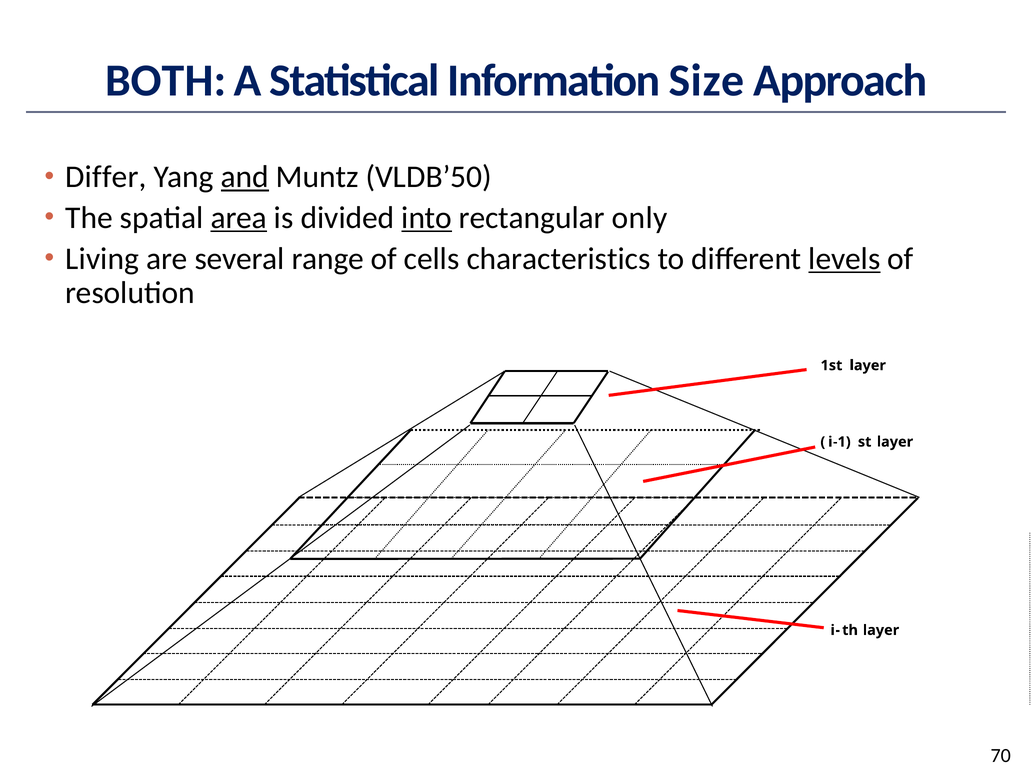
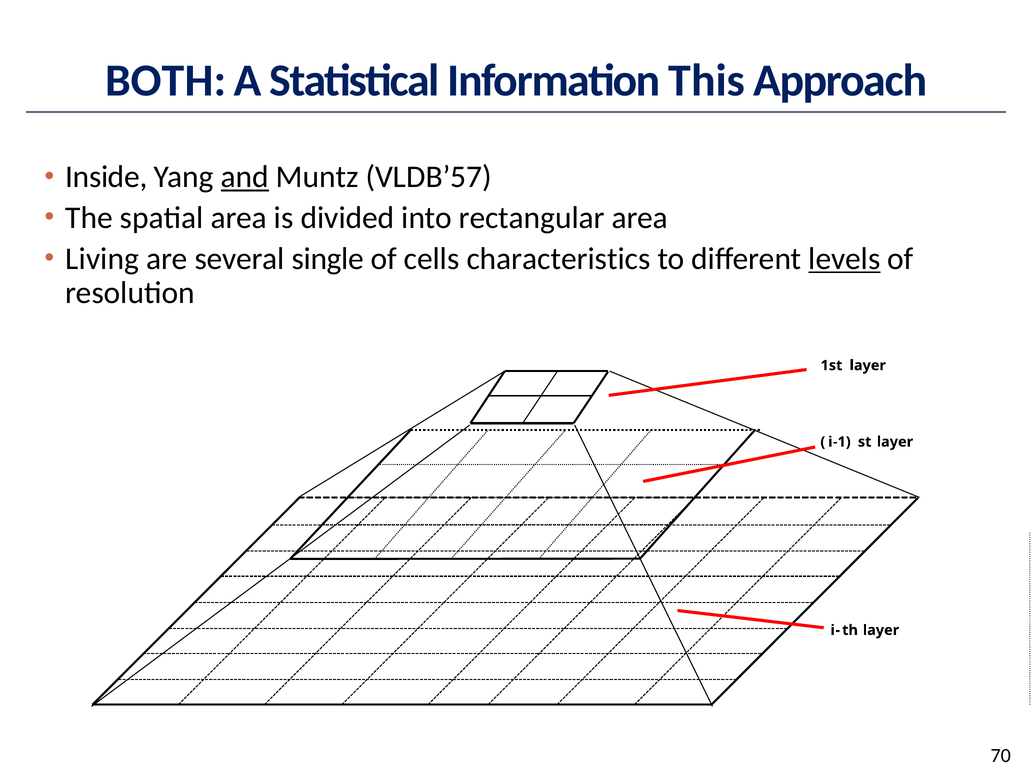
Size: Size -> This (707, 81)
Differ: Differ -> Inside (106, 177)
VLDB’50: VLDB’50 -> VLDB’57 (429, 177)
area underline: present -> none (239, 218)
into underline: present -> none (427, 218)
rectangular only: only -> area (640, 218)
range: range -> single (328, 259)
